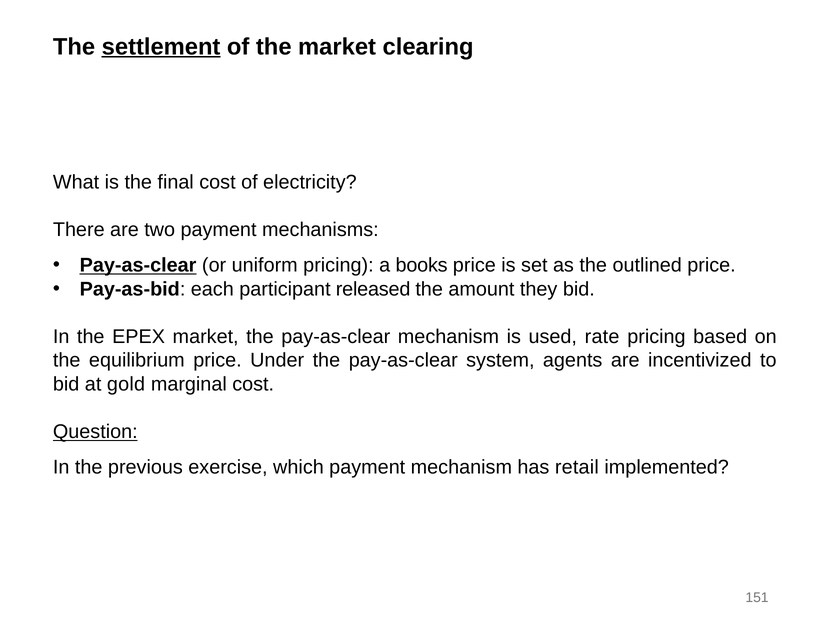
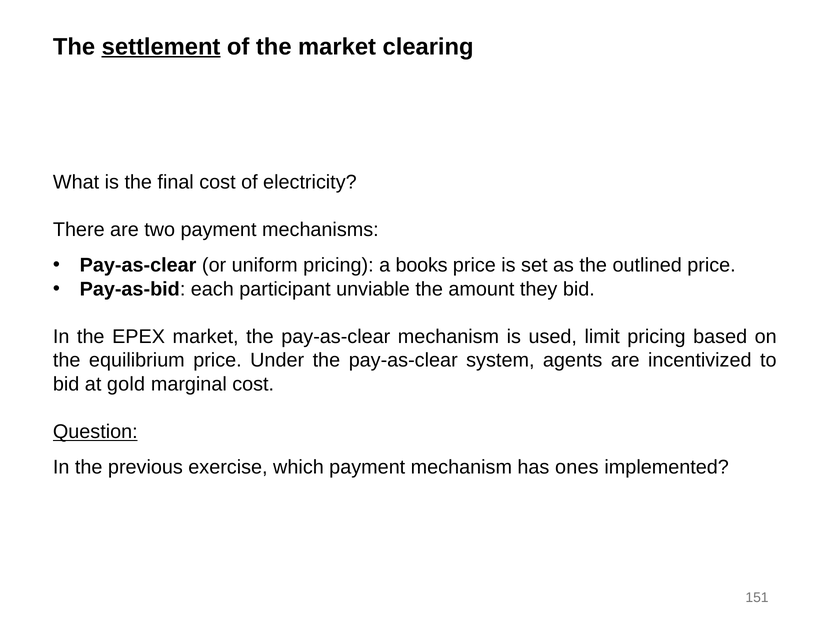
Pay-as-clear underline: present -> none (138, 265)
released: released -> unviable (373, 289)
rate: rate -> limit (602, 337)
retail: retail -> ones (577, 467)
